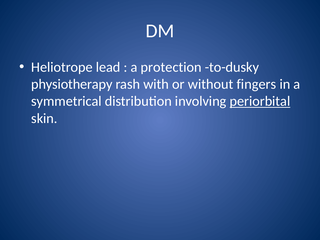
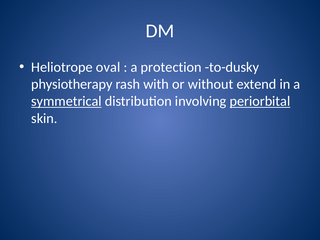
lead: lead -> oval (108, 67)
fingers: fingers -> extend (256, 84)
symmetrical underline: none -> present (66, 101)
